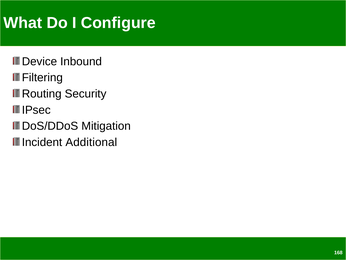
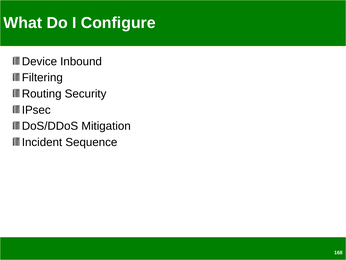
Additional: Additional -> Sequence (91, 142)
